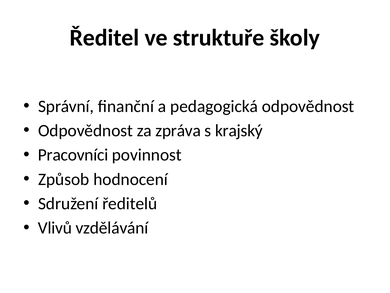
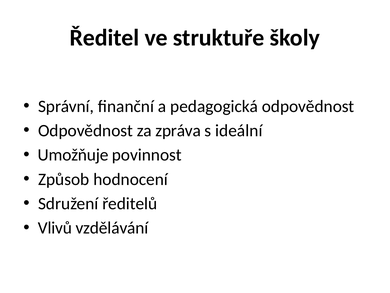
krajský: krajský -> ideální (239, 130)
Pracovníci: Pracovníci -> Umožňuje (73, 155)
